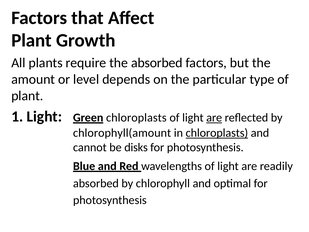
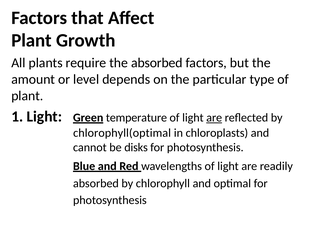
Green chloroplasts: chloroplasts -> temperature (136, 118)
chlorophyll(amount: chlorophyll(amount -> chlorophyll(optimal (122, 133)
chloroplasts underline: present -> none (217, 133)
